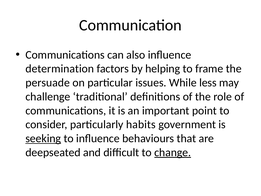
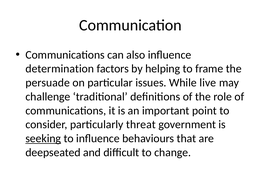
less: less -> live (208, 83)
habits: habits -> threat (141, 124)
change underline: present -> none (173, 152)
